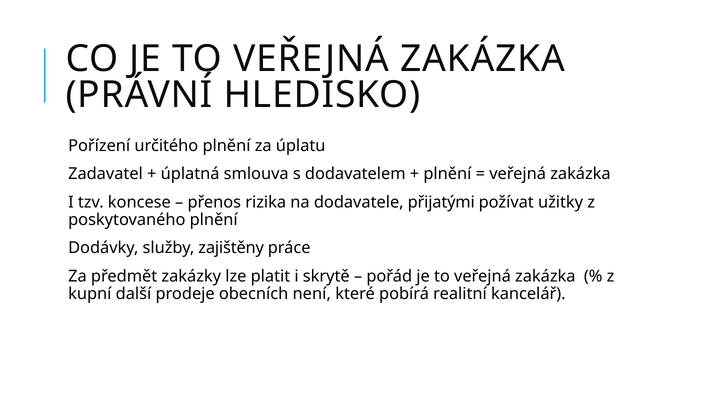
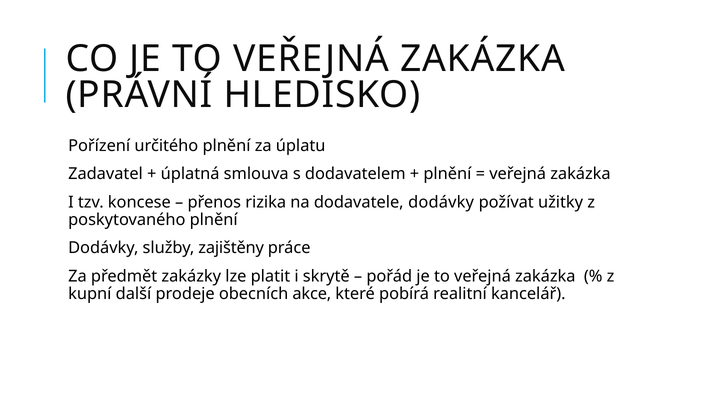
dodavatele přijatými: přijatými -> dodávky (441, 202)
není: není -> akce (312, 294)
